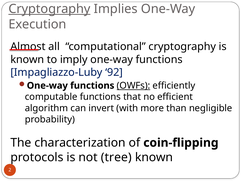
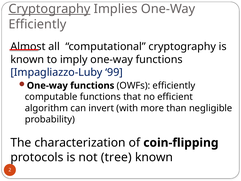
Execution: Execution -> Efficiently (37, 24)
92: 92 -> 99 (114, 72)
OWFs underline: present -> none (133, 85)
